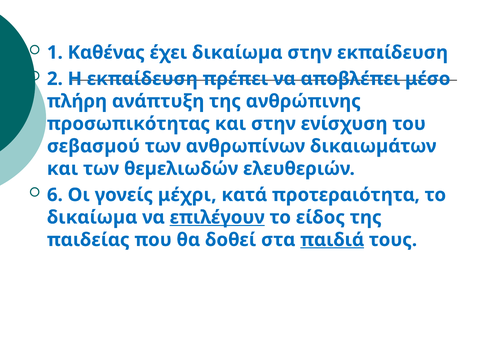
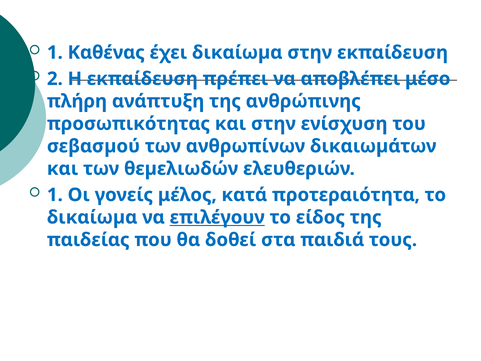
6: 6 -> 1 (55, 195)
μέχρι: μέχρι -> μέλος (187, 195)
παιδιά underline: present -> none (332, 240)
